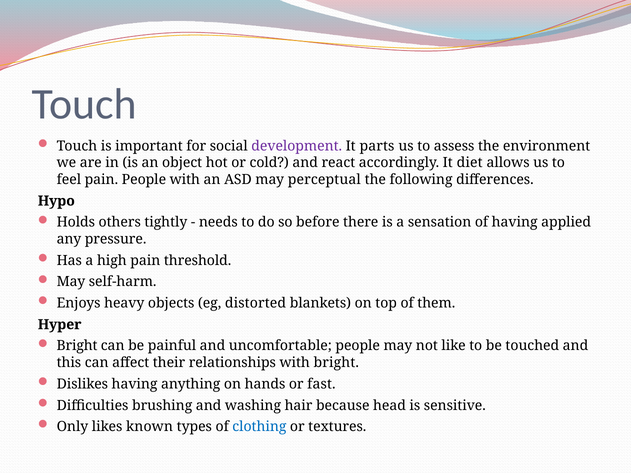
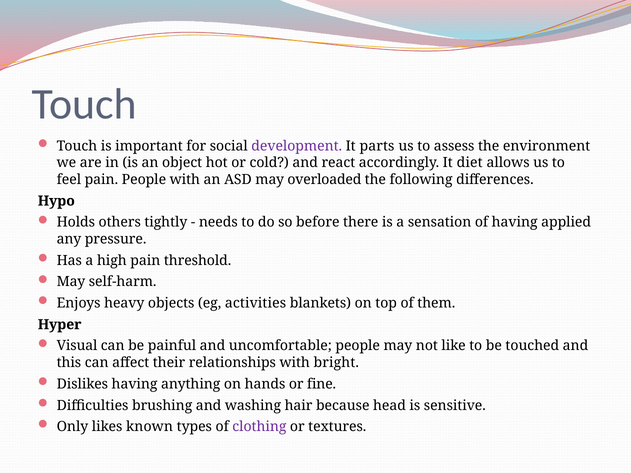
perceptual: perceptual -> overloaded (324, 180)
distorted: distorted -> activities (256, 303)
Bright: Bright -> Visual (77, 346)
fast: fast -> fine (322, 384)
clothing colour: blue -> purple (259, 427)
